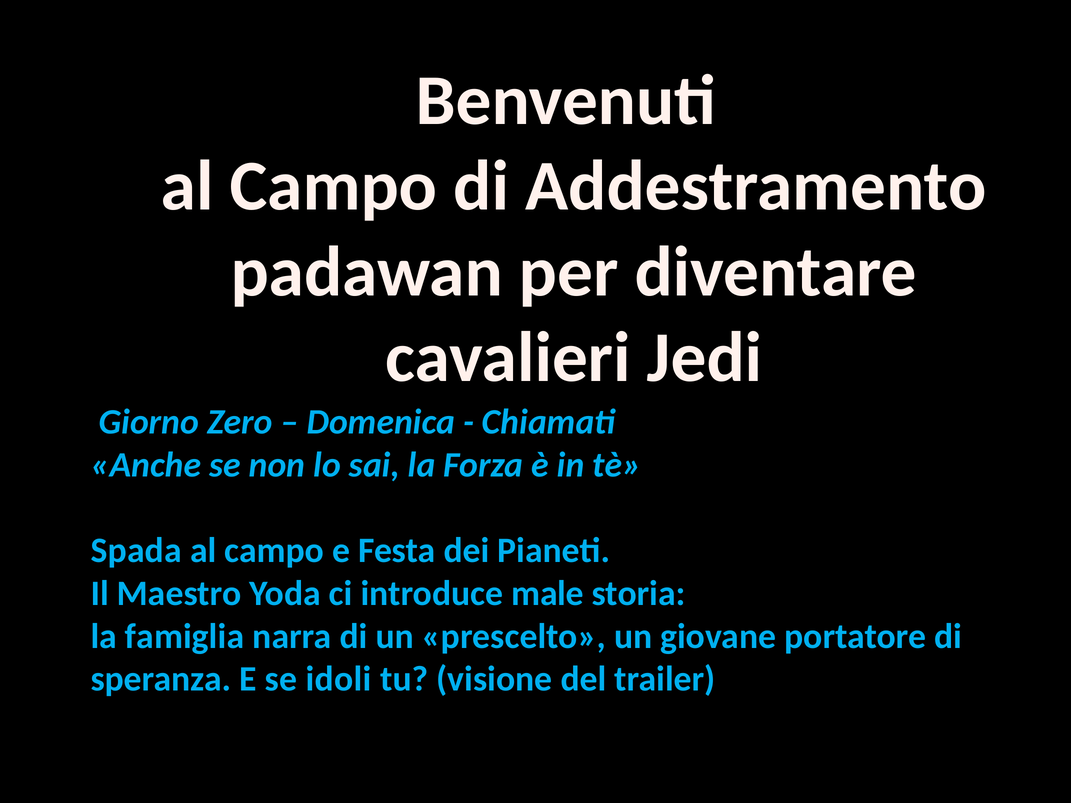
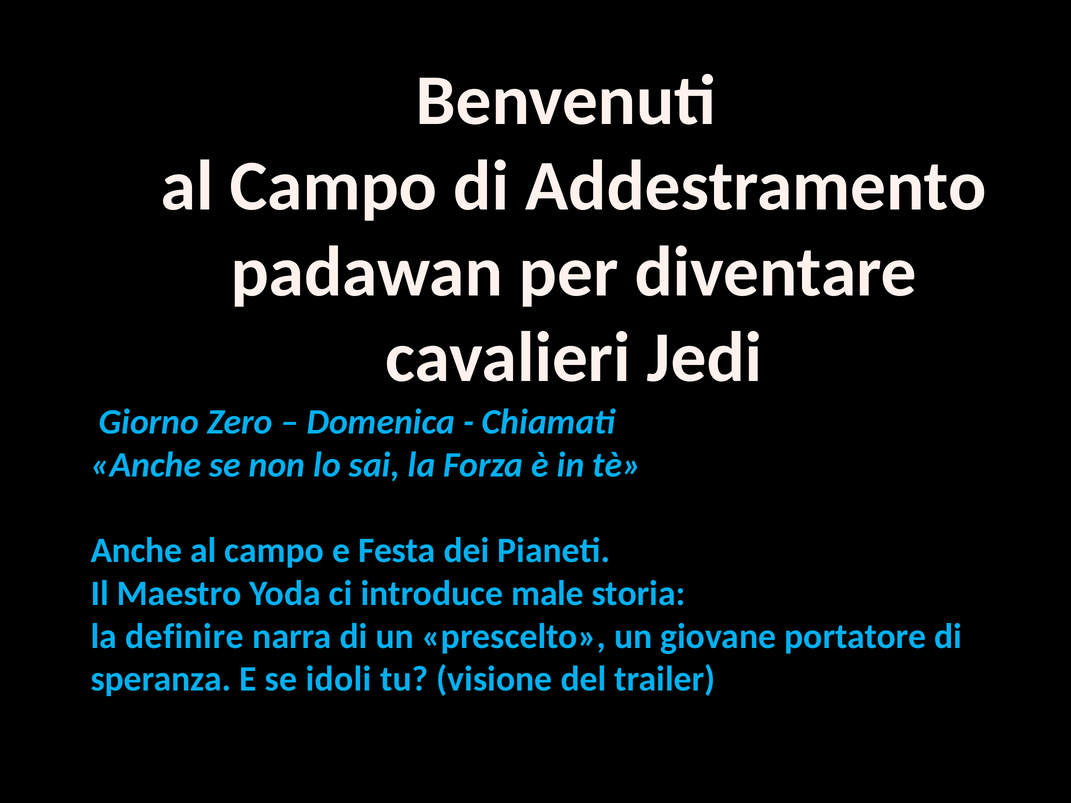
Spada: Spada -> Anche (136, 551)
famiglia: famiglia -> definire (184, 637)
